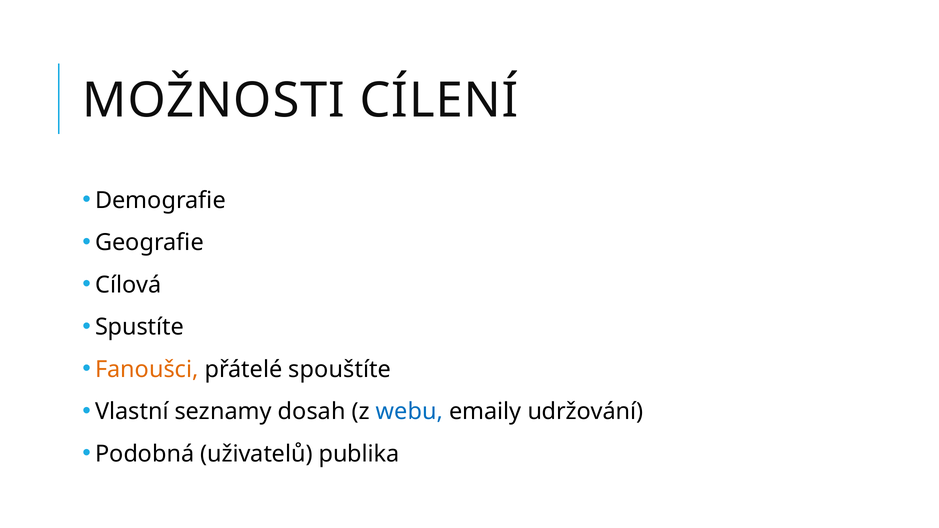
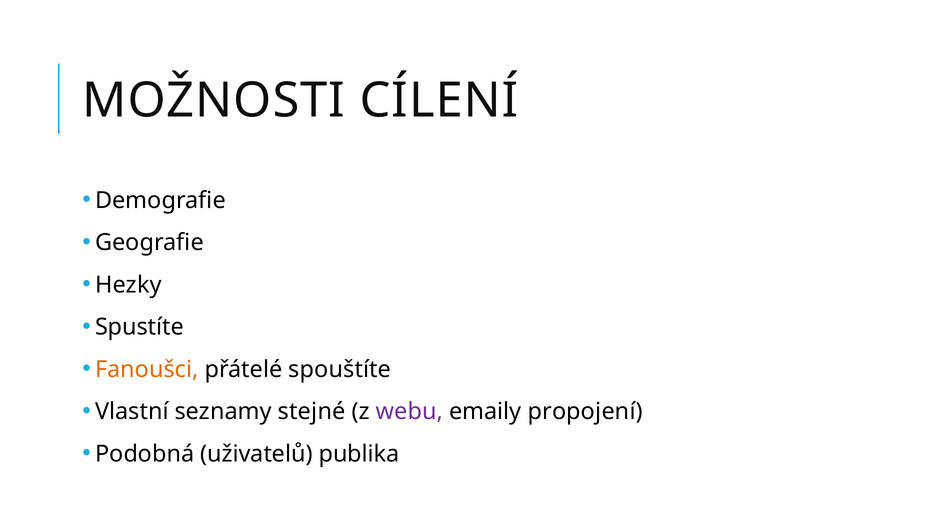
Cílová: Cílová -> Hezky (128, 285)
dosah: dosah -> stejné (312, 412)
webu colour: blue -> purple (409, 412)
udržování: udržování -> propojení (585, 412)
